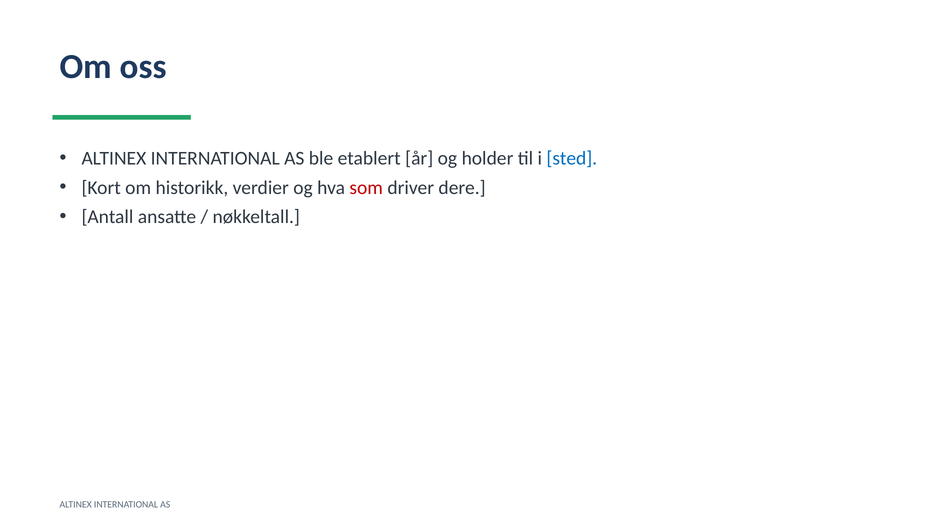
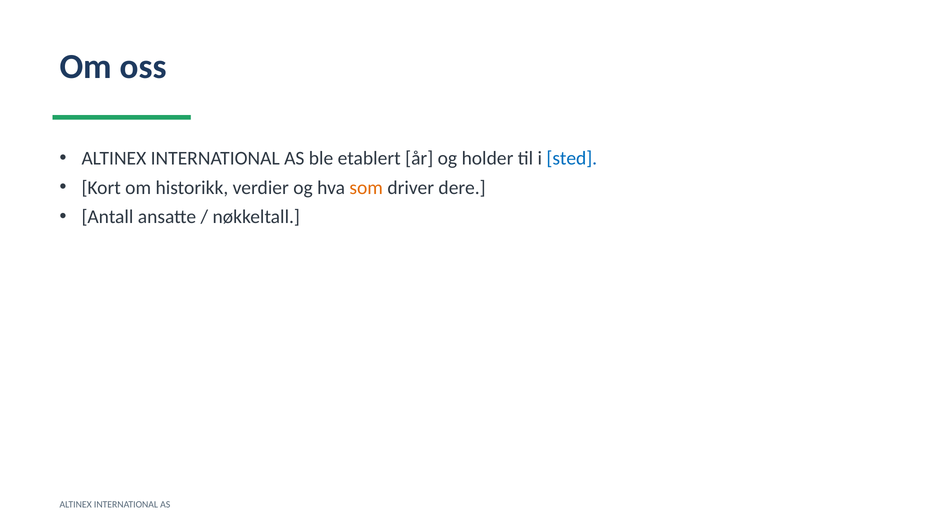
som colour: red -> orange (366, 188)
